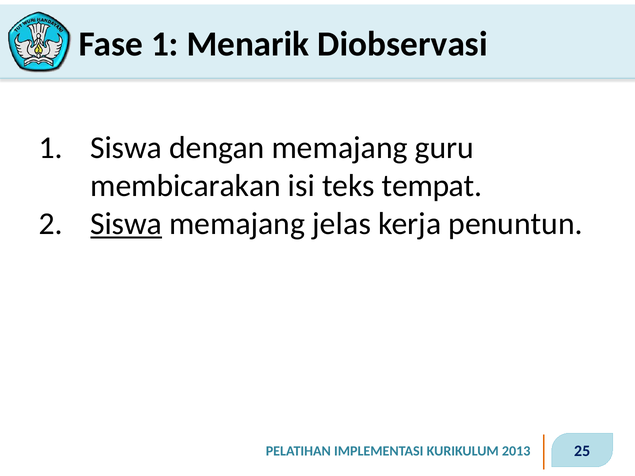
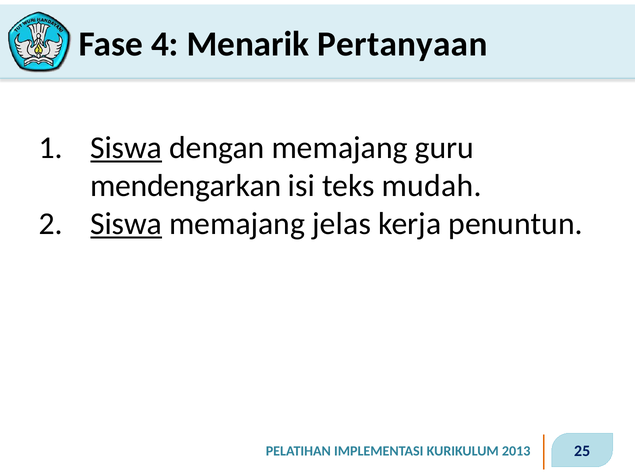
Fase 1: 1 -> 4 (165, 44)
Diobservasi: Diobservasi -> Pertanyaan (402, 44)
Siswa underline: none -> present (126, 148)
membicarakan: membicarakan -> mendengarkan (186, 186)
tempat: tempat -> mudah (432, 186)
